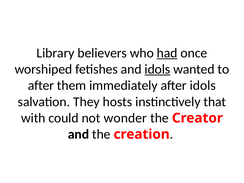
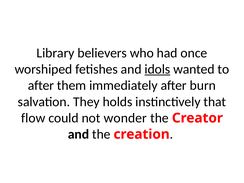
had underline: present -> none (167, 53)
after idols: idols -> burn (203, 85)
hosts: hosts -> holds (117, 102)
with: with -> flow (33, 118)
